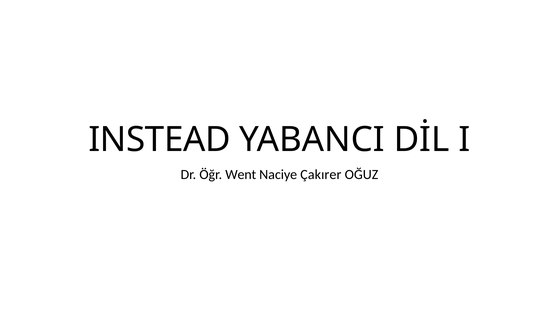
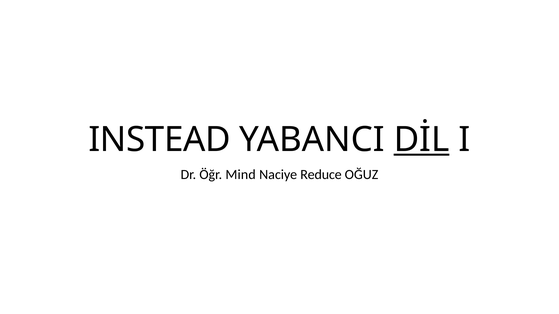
DİL underline: none -> present (422, 140)
Went: Went -> Mind (241, 175)
Çakırer: Çakırer -> Reduce (321, 175)
